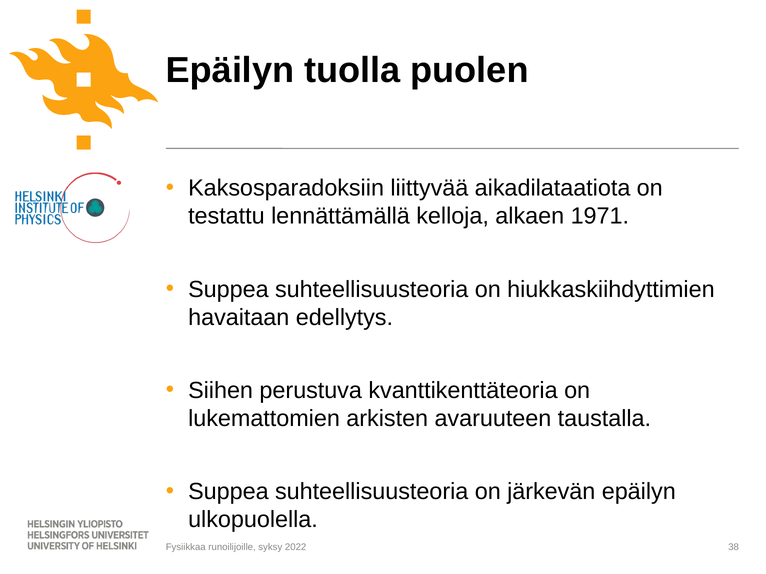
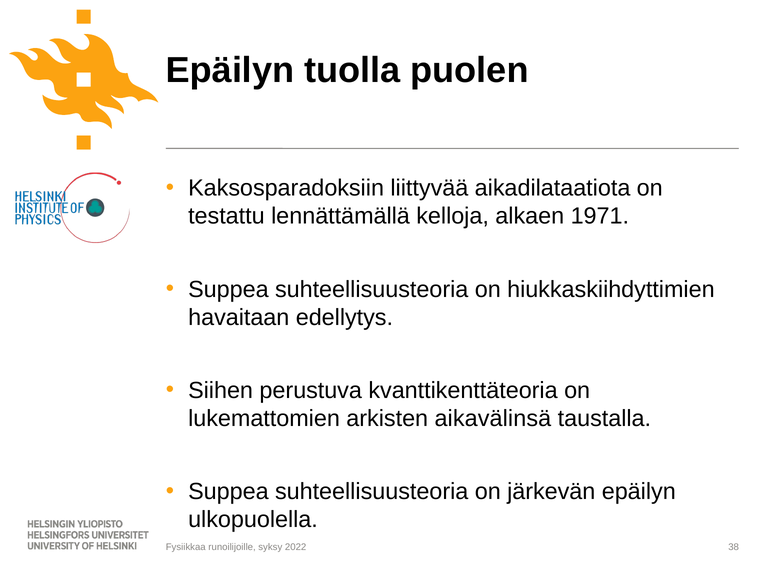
avaruuteen: avaruuteen -> aikavälinsä (493, 419)
